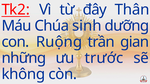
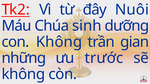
Thân: Thân -> Nuôi (132, 10)
Ruộng: Ruộng -> Không (59, 42)
